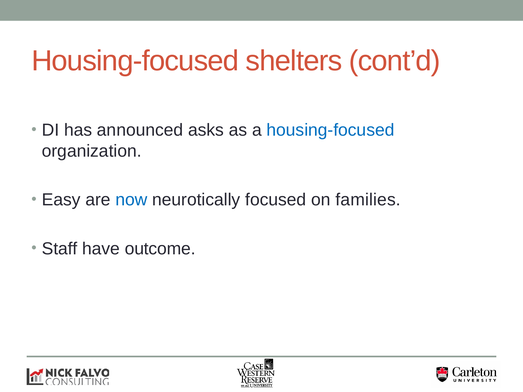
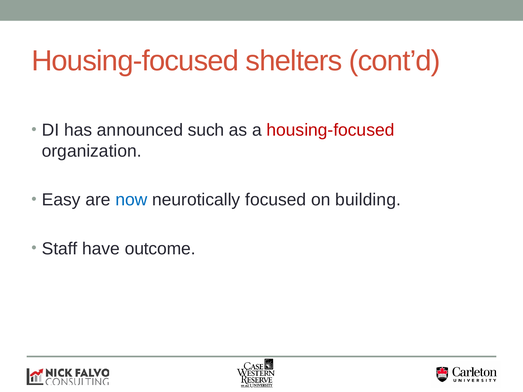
asks: asks -> such (206, 130)
housing-focused colour: blue -> red (330, 130)
families: families -> building (368, 200)
